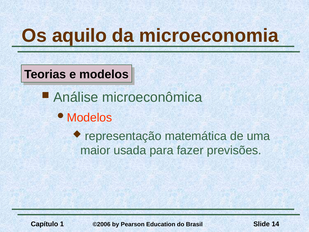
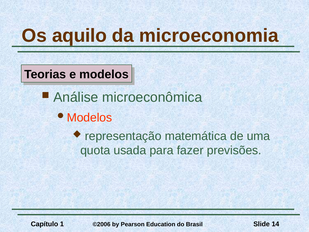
maior: maior -> quota (95, 150)
